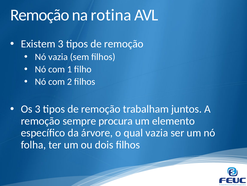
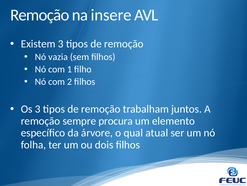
rotina: rotina -> insere (111, 15)
qual vazia: vazia -> atual (157, 132)
